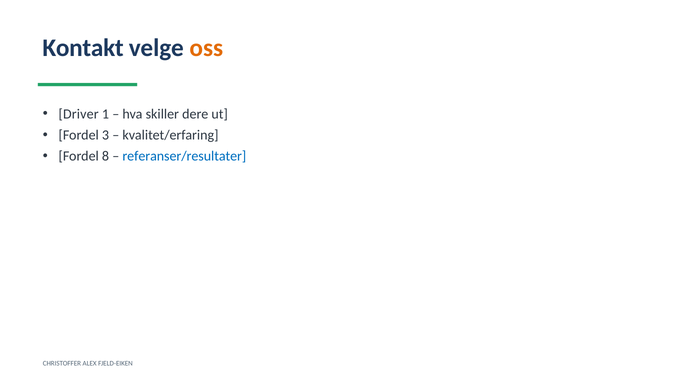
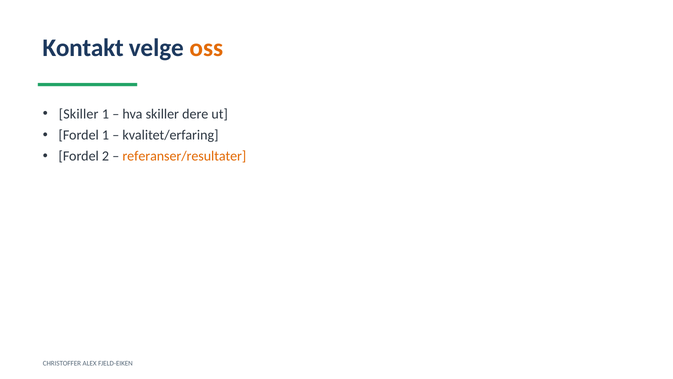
Driver: Driver -> Skiller (79, 114)
Fordel 3: 3 -> 1 (106, 135)
8: 8 -> 2 (106, 156)
referanser/resultater colour: blue -> orange (184, 156)
